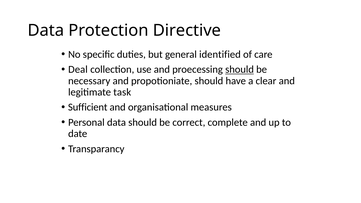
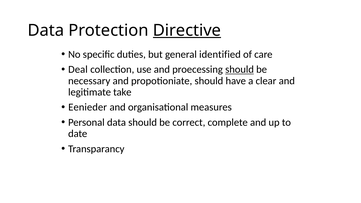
Directive underline: none -> present (187, 30)
task: task -> take (122, 92)
Sufficient: Sufficient -> Eenieder (88, 107)
